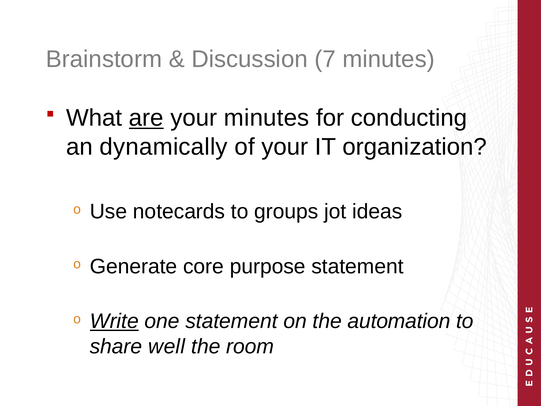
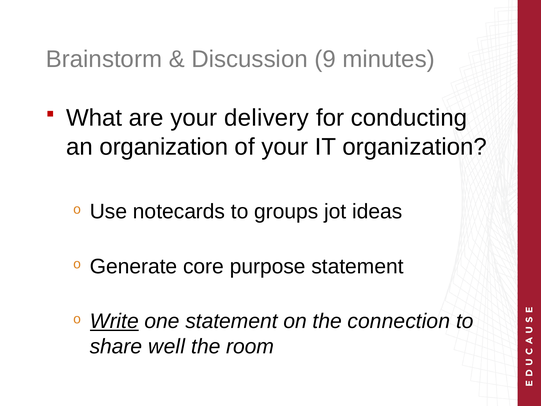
7: 7 -> 9 (325, 59)
are underline: present -> none (146, 118)
your minutes: minutes -> delivery (267, 118)
an dynamically: dynamically -> organization (164, 147)
automation: automation -> connection (399, 321)
